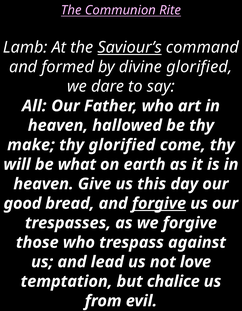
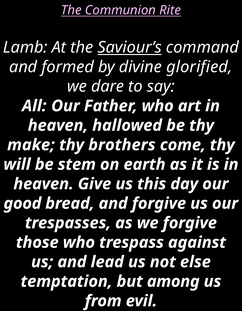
thy glorified: glorified -> brothers (122, 145)
what: what -> stem (77, 165)
forgive underline: present -> none (159, 204)
love: love -> else (195, 262)
chalice: chalice -> among (173, 282)
